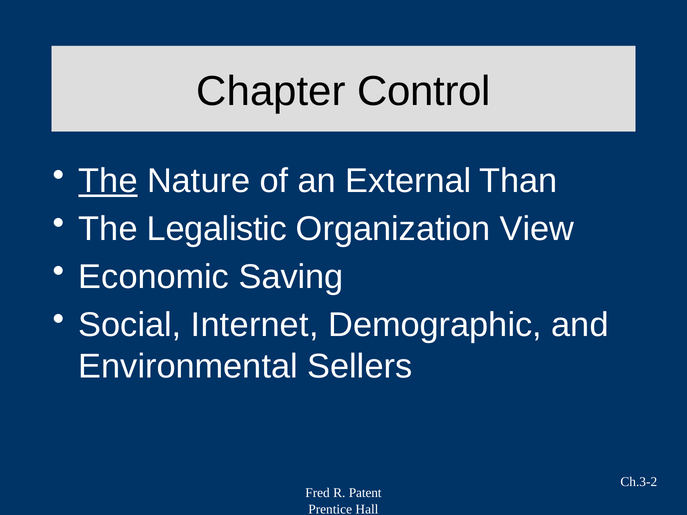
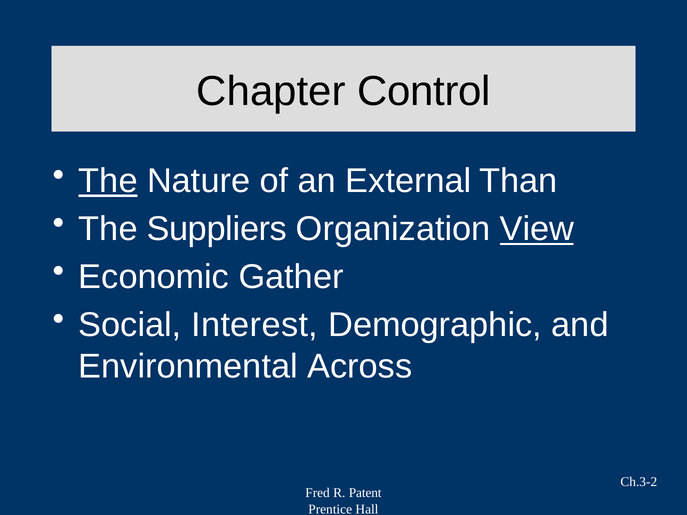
Legalistic: Legalistic -> Suppliers (217, 229)
View underline: none -> present (537, 229)
Saving: Saving -> Gather (291, 277)
Internet: Internet -> Interest (255, 325)
Sellers: Sellers -> Across (360, 367)
